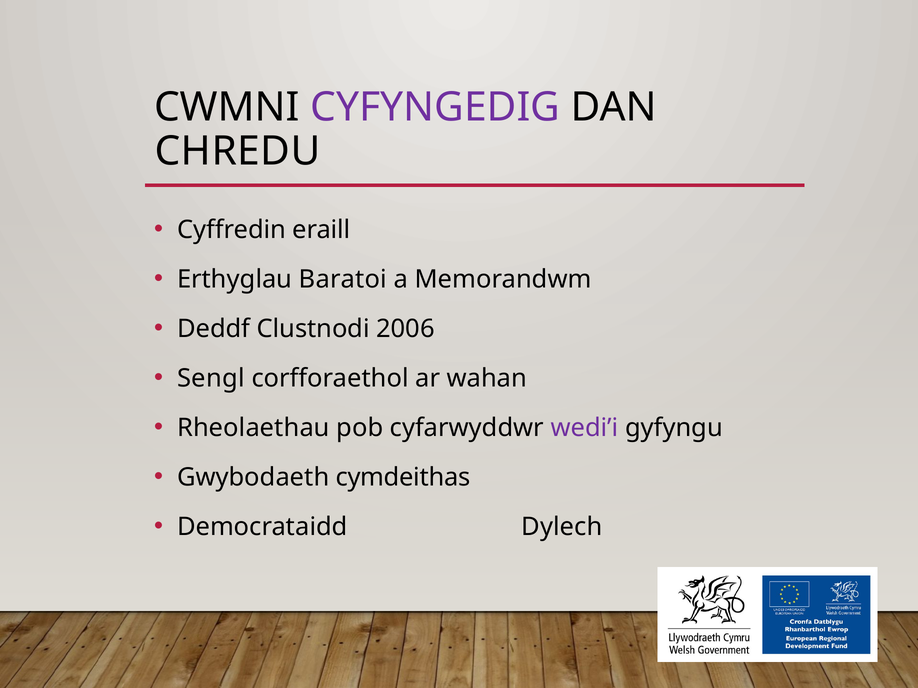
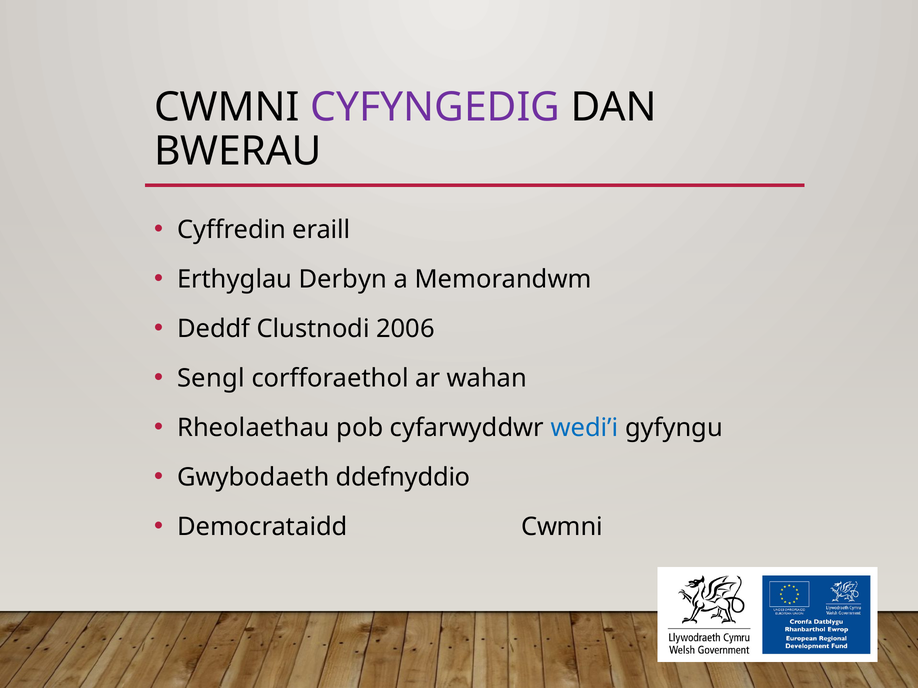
CHREDU: CHREDU -> BWERAU (238, 151)
Baratoi: Baratoi -> Derbyn (343, 280)
wedi’i colour: purple -> blue (585, 428)
cymdeithas: cymdeithas -> ddefnyddio (403, 478)
Democrataidd Dylech: Dylech -> Cwmni (562, 527)
